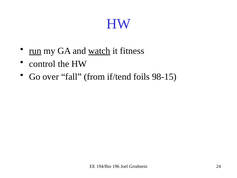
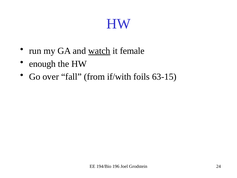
run underline: present -> none (35, 51)
fitness: fitness -> female (132, 51)
control: control -> enough (42, 64)
if/tend: if/tend -> if/with (119, 77)
98-15: 98-15 -> 63-15 (164, 77)
